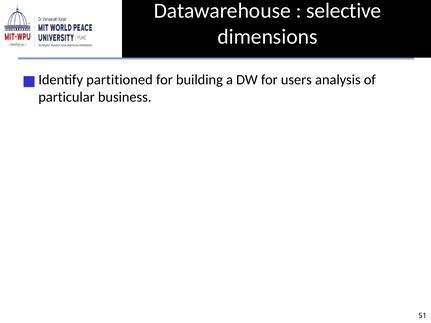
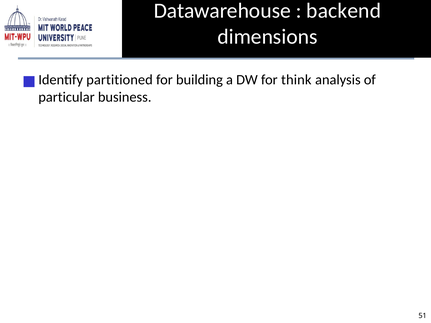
selective: selective -> backend (344, 11)
users: users -> think (296, 80)
